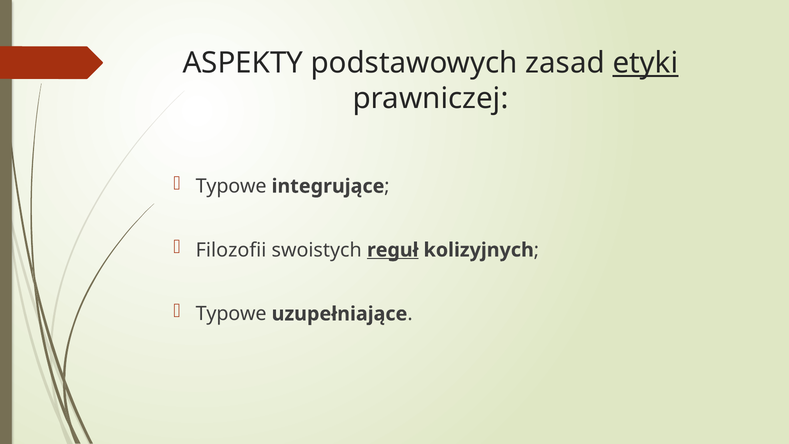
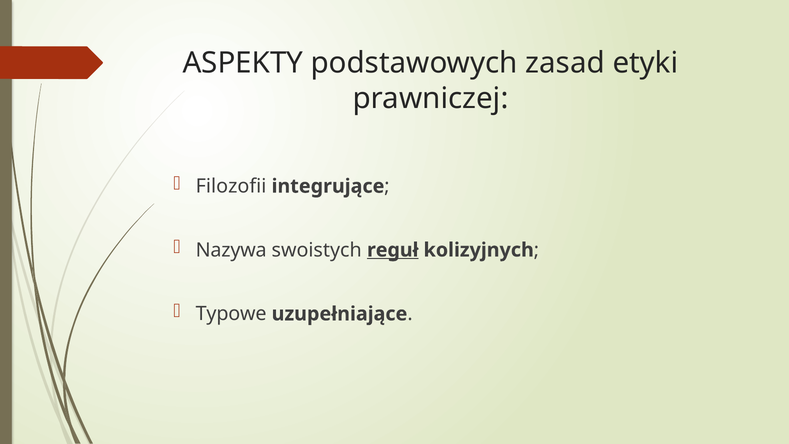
etyki underline: present -> none (645, 63)
Typowe: Typowe -> Filozofii (231, 186)
Filozofii: Filozofii -> Nazywa (231, 250)
